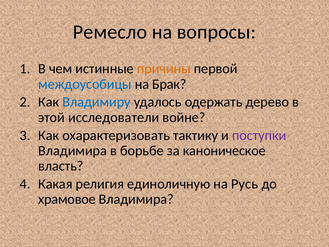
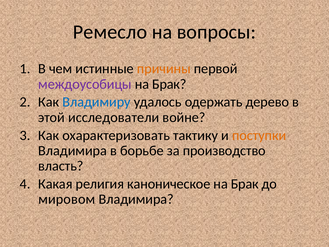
междоусобицы colour: blue -> purple (85, 84)
поступки colour: purple -> orange (259, 135)
каноническое: каноническое -> производство (224, 151)
единоличную: единоличную -> каноническое (169, 184)
Русь: Русь -> Брак (245, 184)
храмовое: храмовое -> мировом (67, 199)
